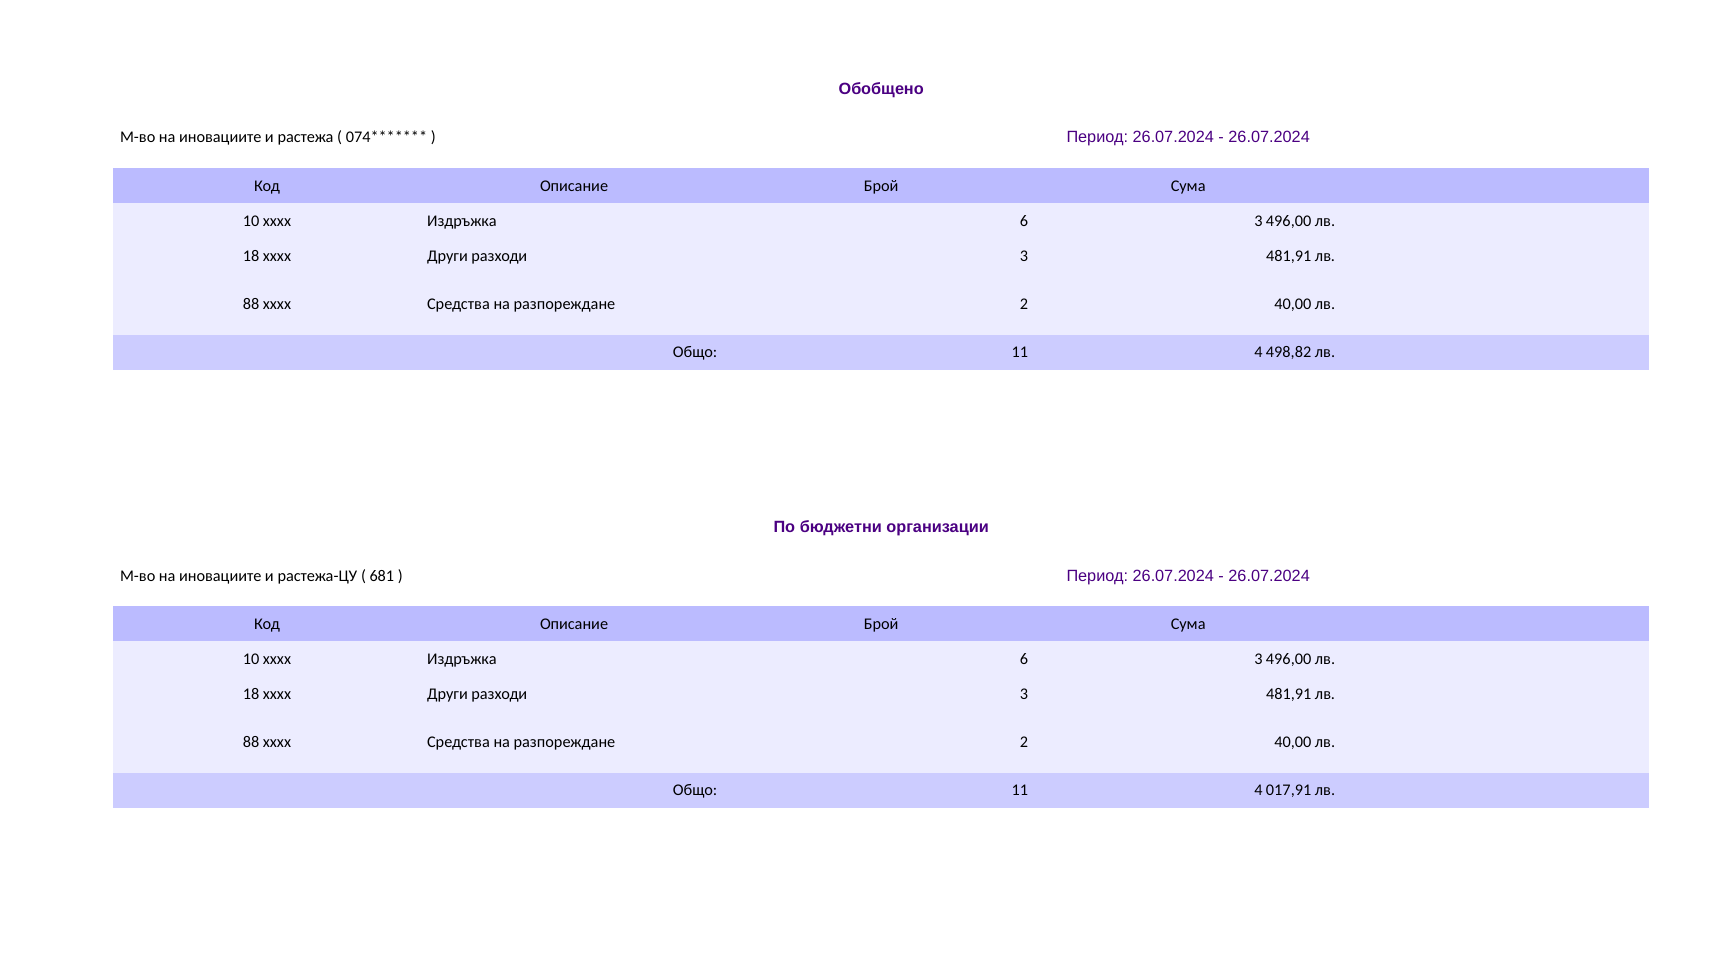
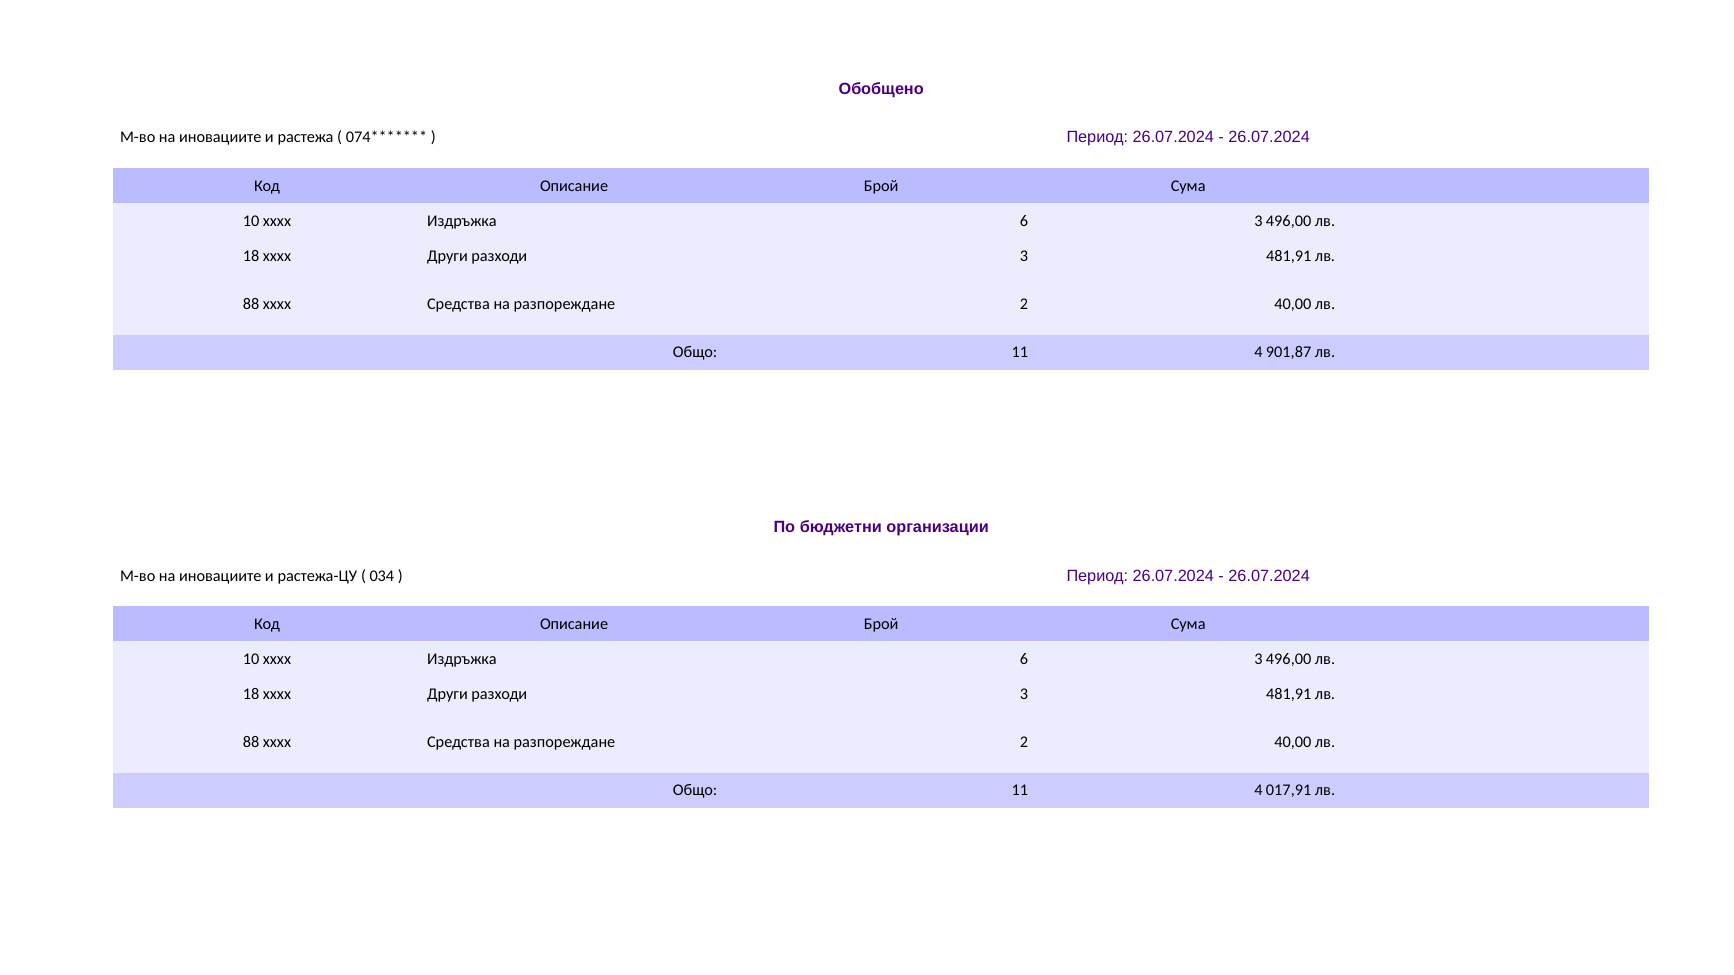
498,82: 498,82 -> 901,87 (1289, 352)
681: 681 -> 034 (382, 576)
